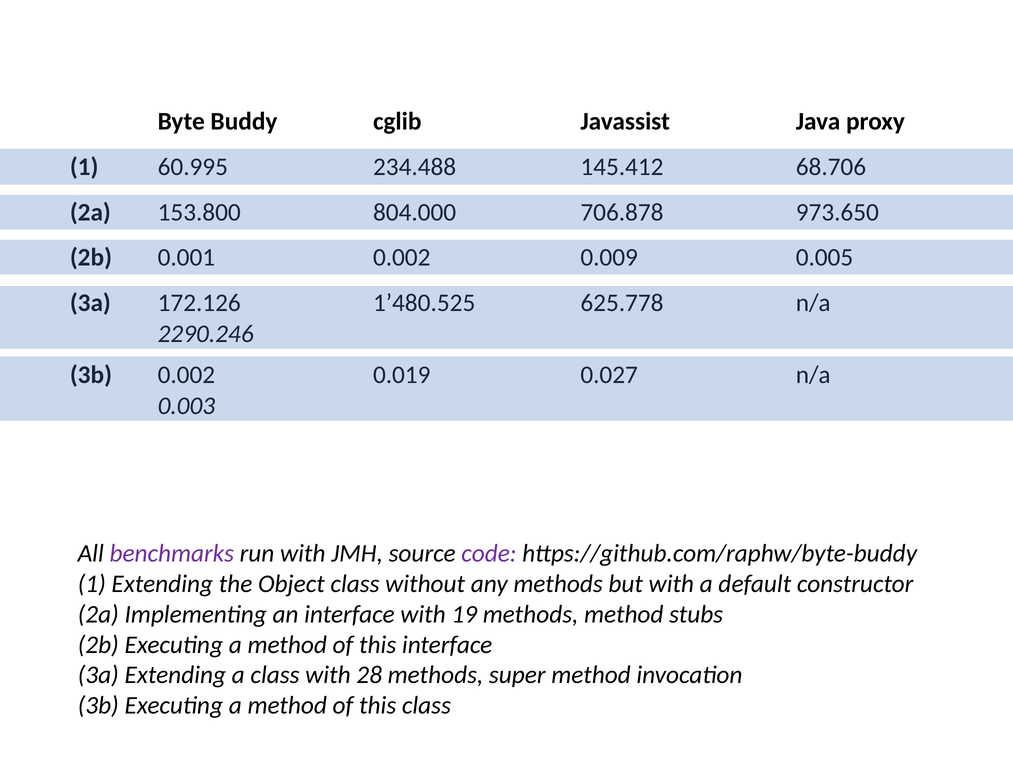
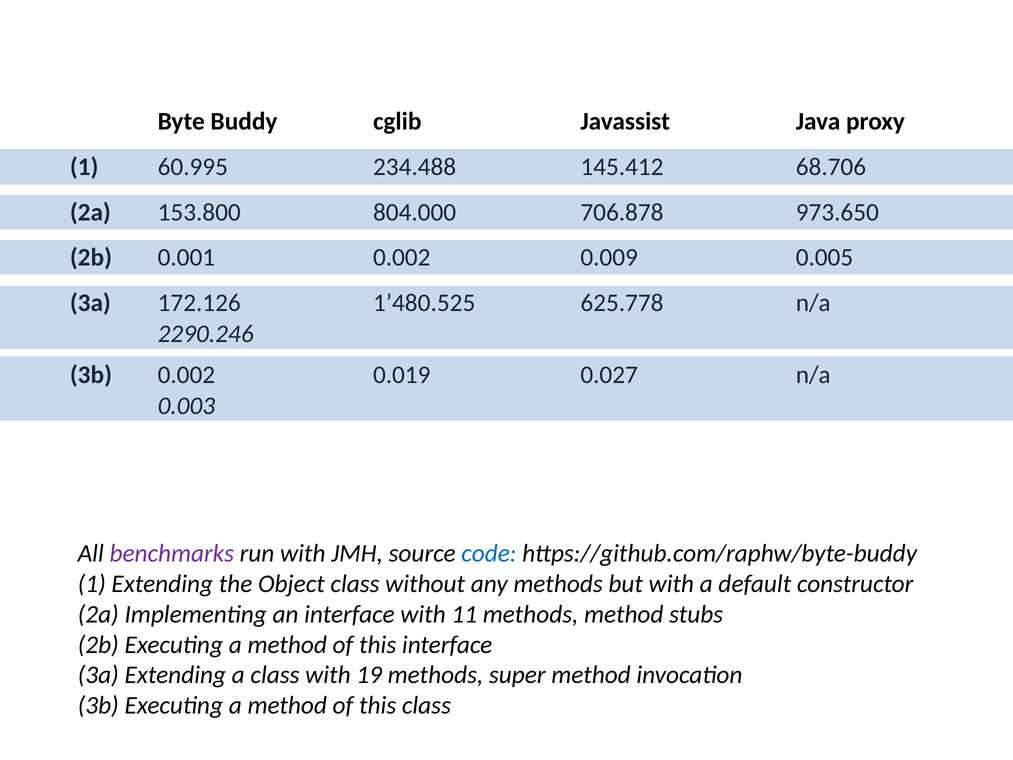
code colour: purple -> blue (489, 553)
19: 19 -> 11 (464, 614)
28: 28 -> 19 (369, 675)
